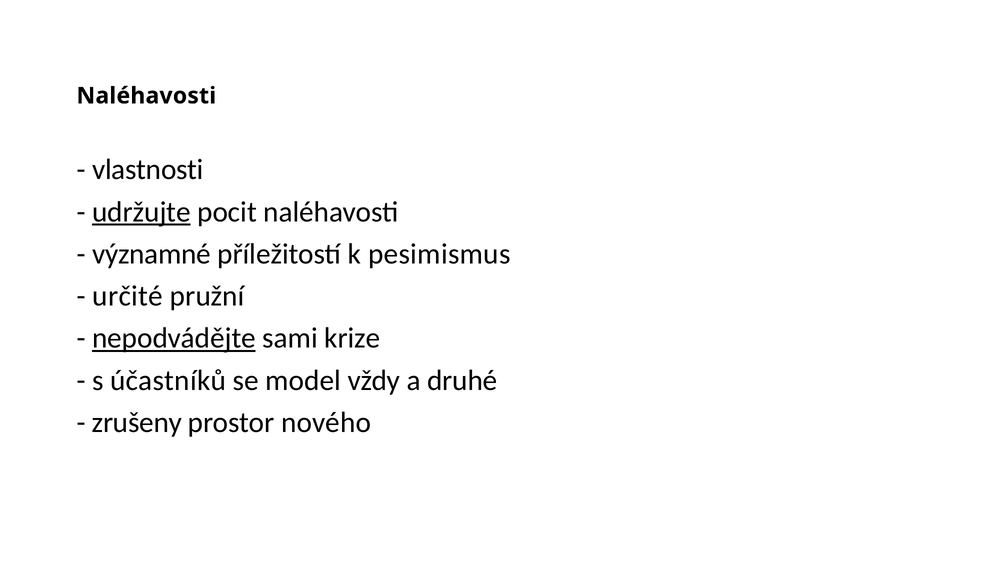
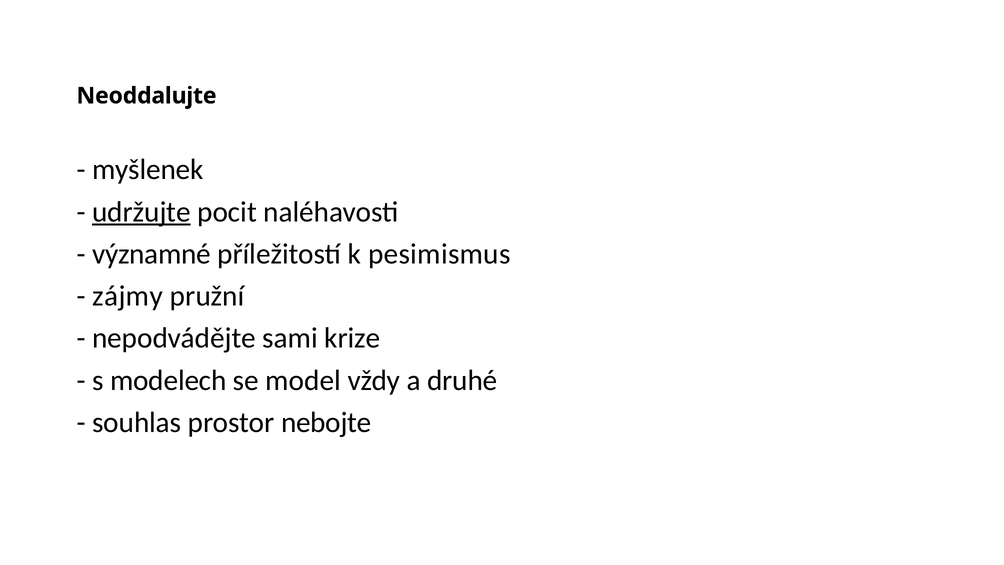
Naléhavosti: Naléhavosti -> Neoddalujte (147, 96)
vlastnosti: vlastnosti -> myšlenek (148, 170)
určité: určité -> zájmy (128, 296)
nepodvádějte underline: present -> none (174, 338)
účastníků: účastníků -> modelech (168, 380)
zrušeny: zrušeny -> souhlas (137, 422)
nového: nového -> nebojte (326, 422)
